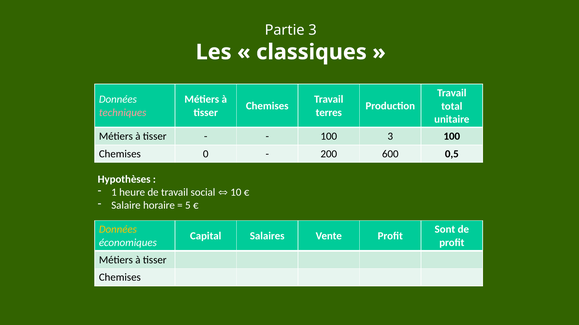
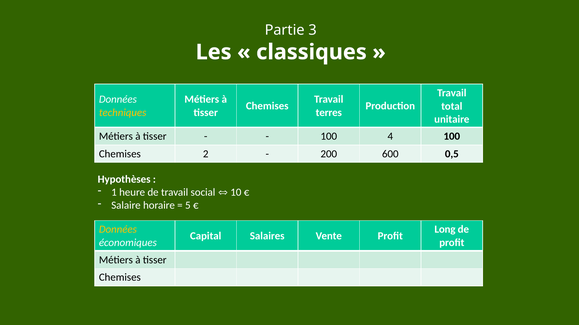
techniques colour: pink -> yellow (123, 113)
100 3: 3 -> 4 (390, 137)
0: 0 -> 2 (206, 154)
Sont: Sont -> Long (445, 230)
